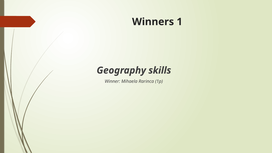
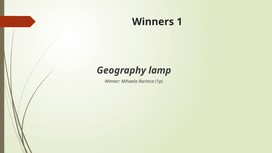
skills: skills -> lamp (160, 70)
